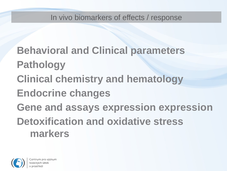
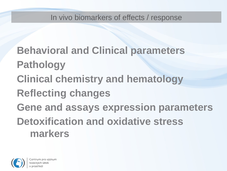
Endocrine: Endocrine -> Reflecting (42, 93)
expression expression: expression -> parameters (186, 107)
